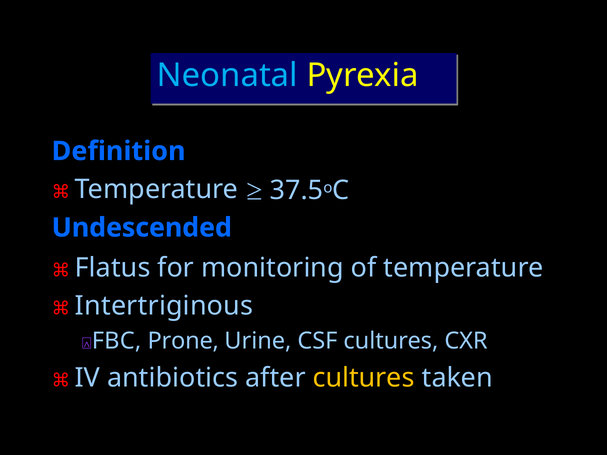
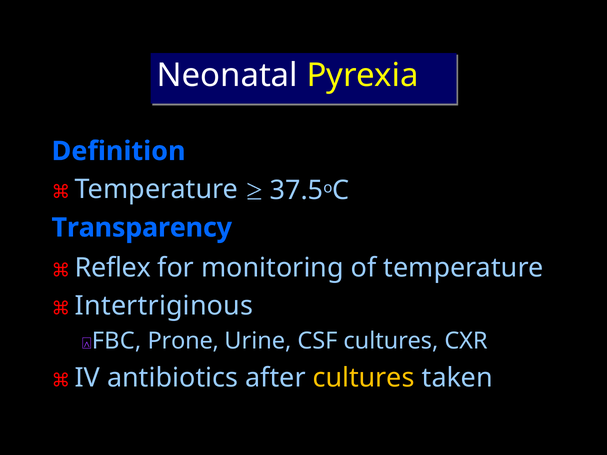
Neonatal colour: light blue -> white (227, 76)
Undescended: Undescended -> Transparency (142, 228)
Flatus: Flatus -> Reflex (113, 268)
